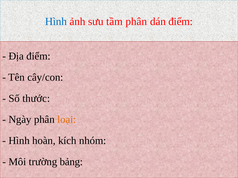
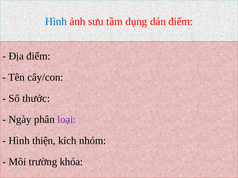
tầm phân: phân -> dụng (136, 22)
loại colour: orange -> purple (67, 120)
hoàn: hoàn -> thiện (44, 141)
bảng: bảng -> khóa (71, 162)
